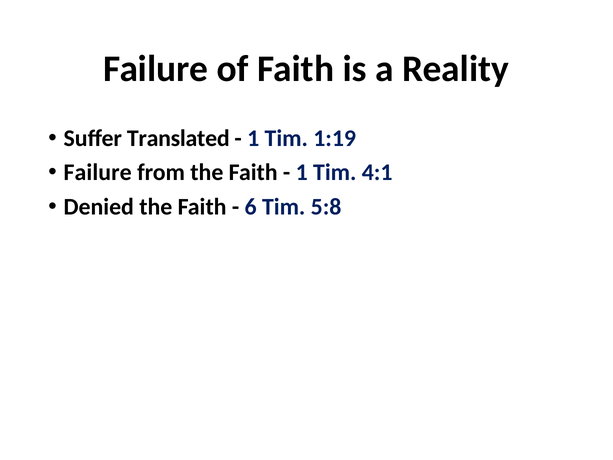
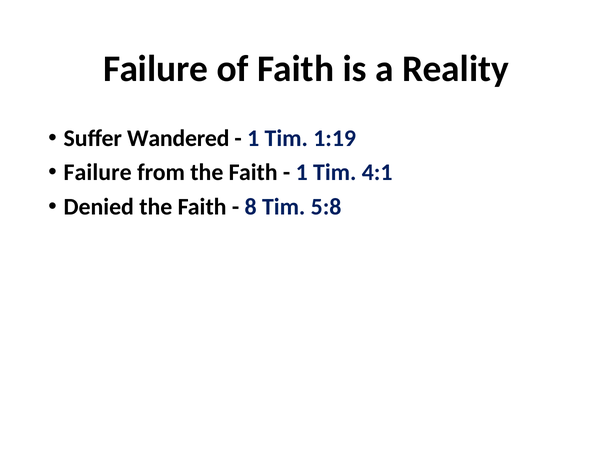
Translated: Translated -> Wandered (178, 138)
6: 6 -> 8 (251, 207)
